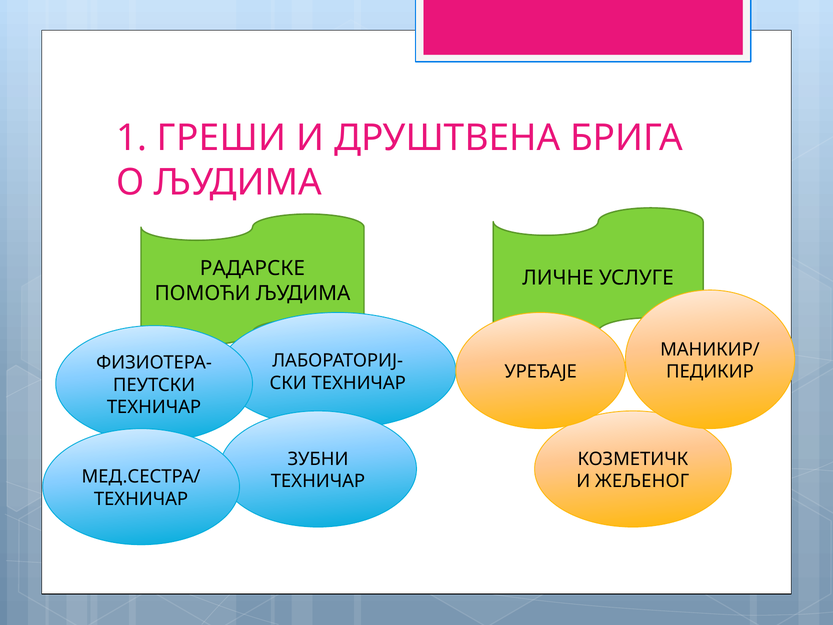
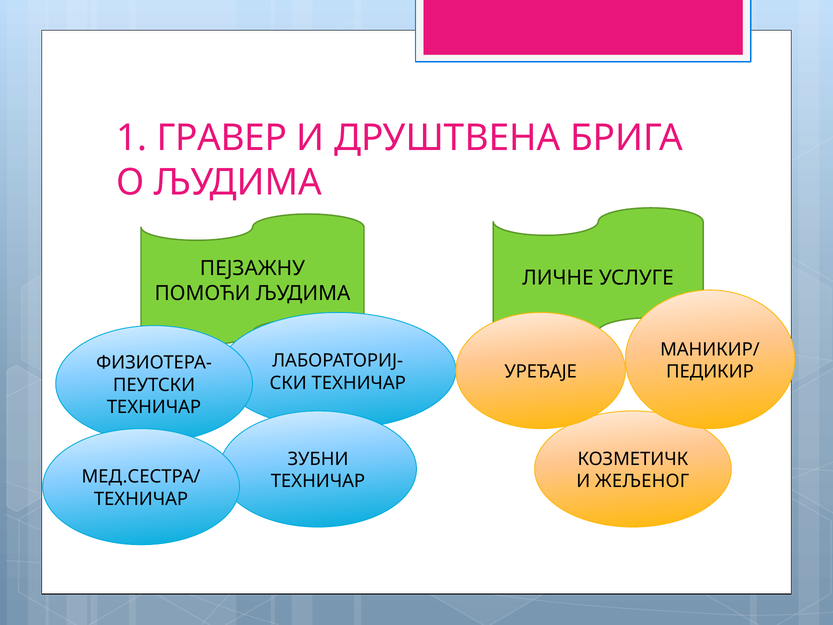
ГРЕШИ: ГРЕШИ -> ГРАВЕР (222, 138)
РАДАРСКЕ: РАДАРСКЕ -> ПЕЈЗАЖНУ (252, 269)
